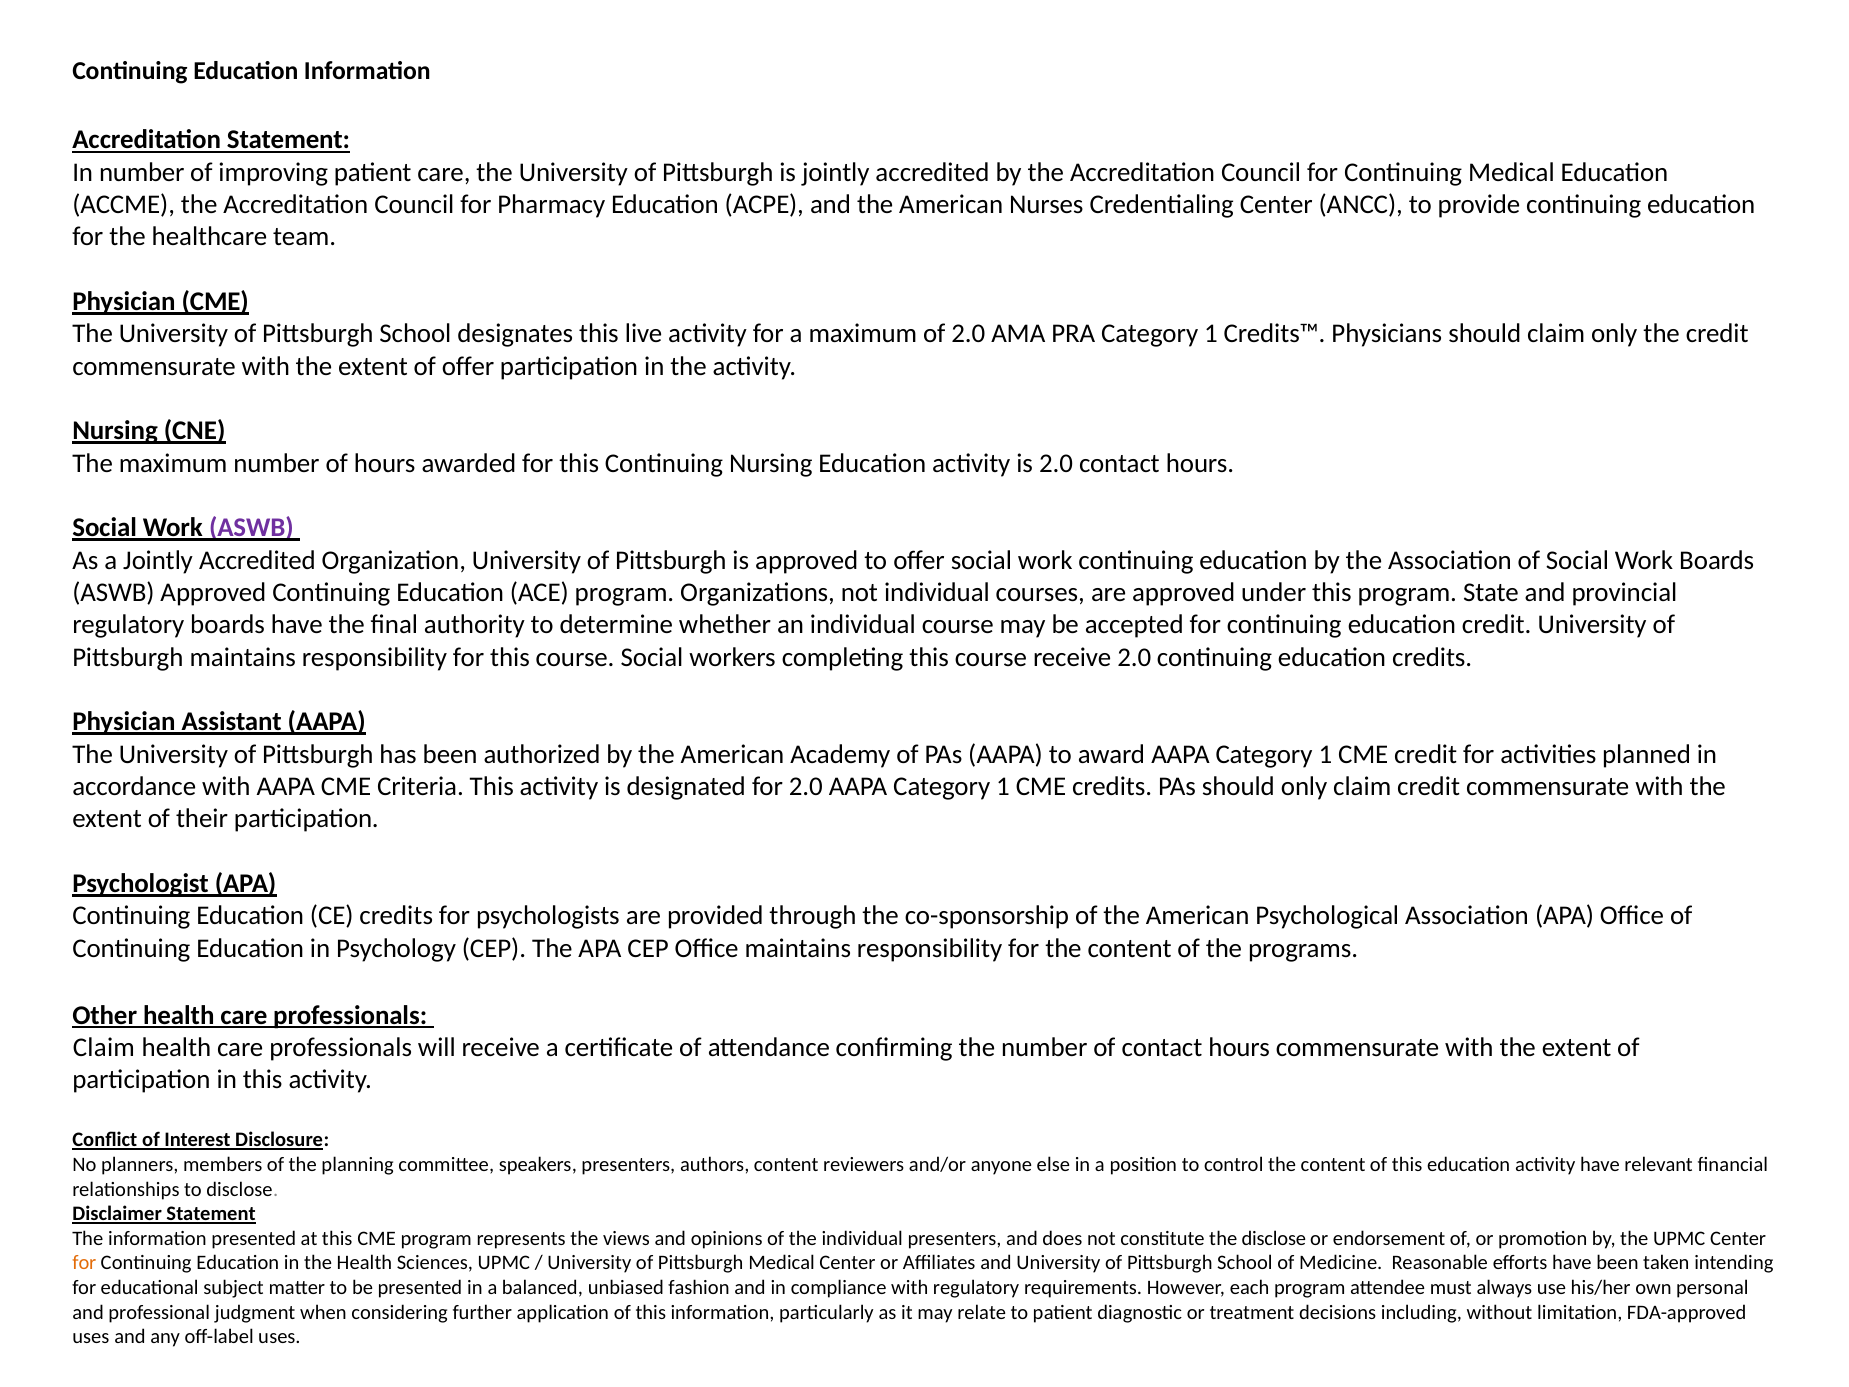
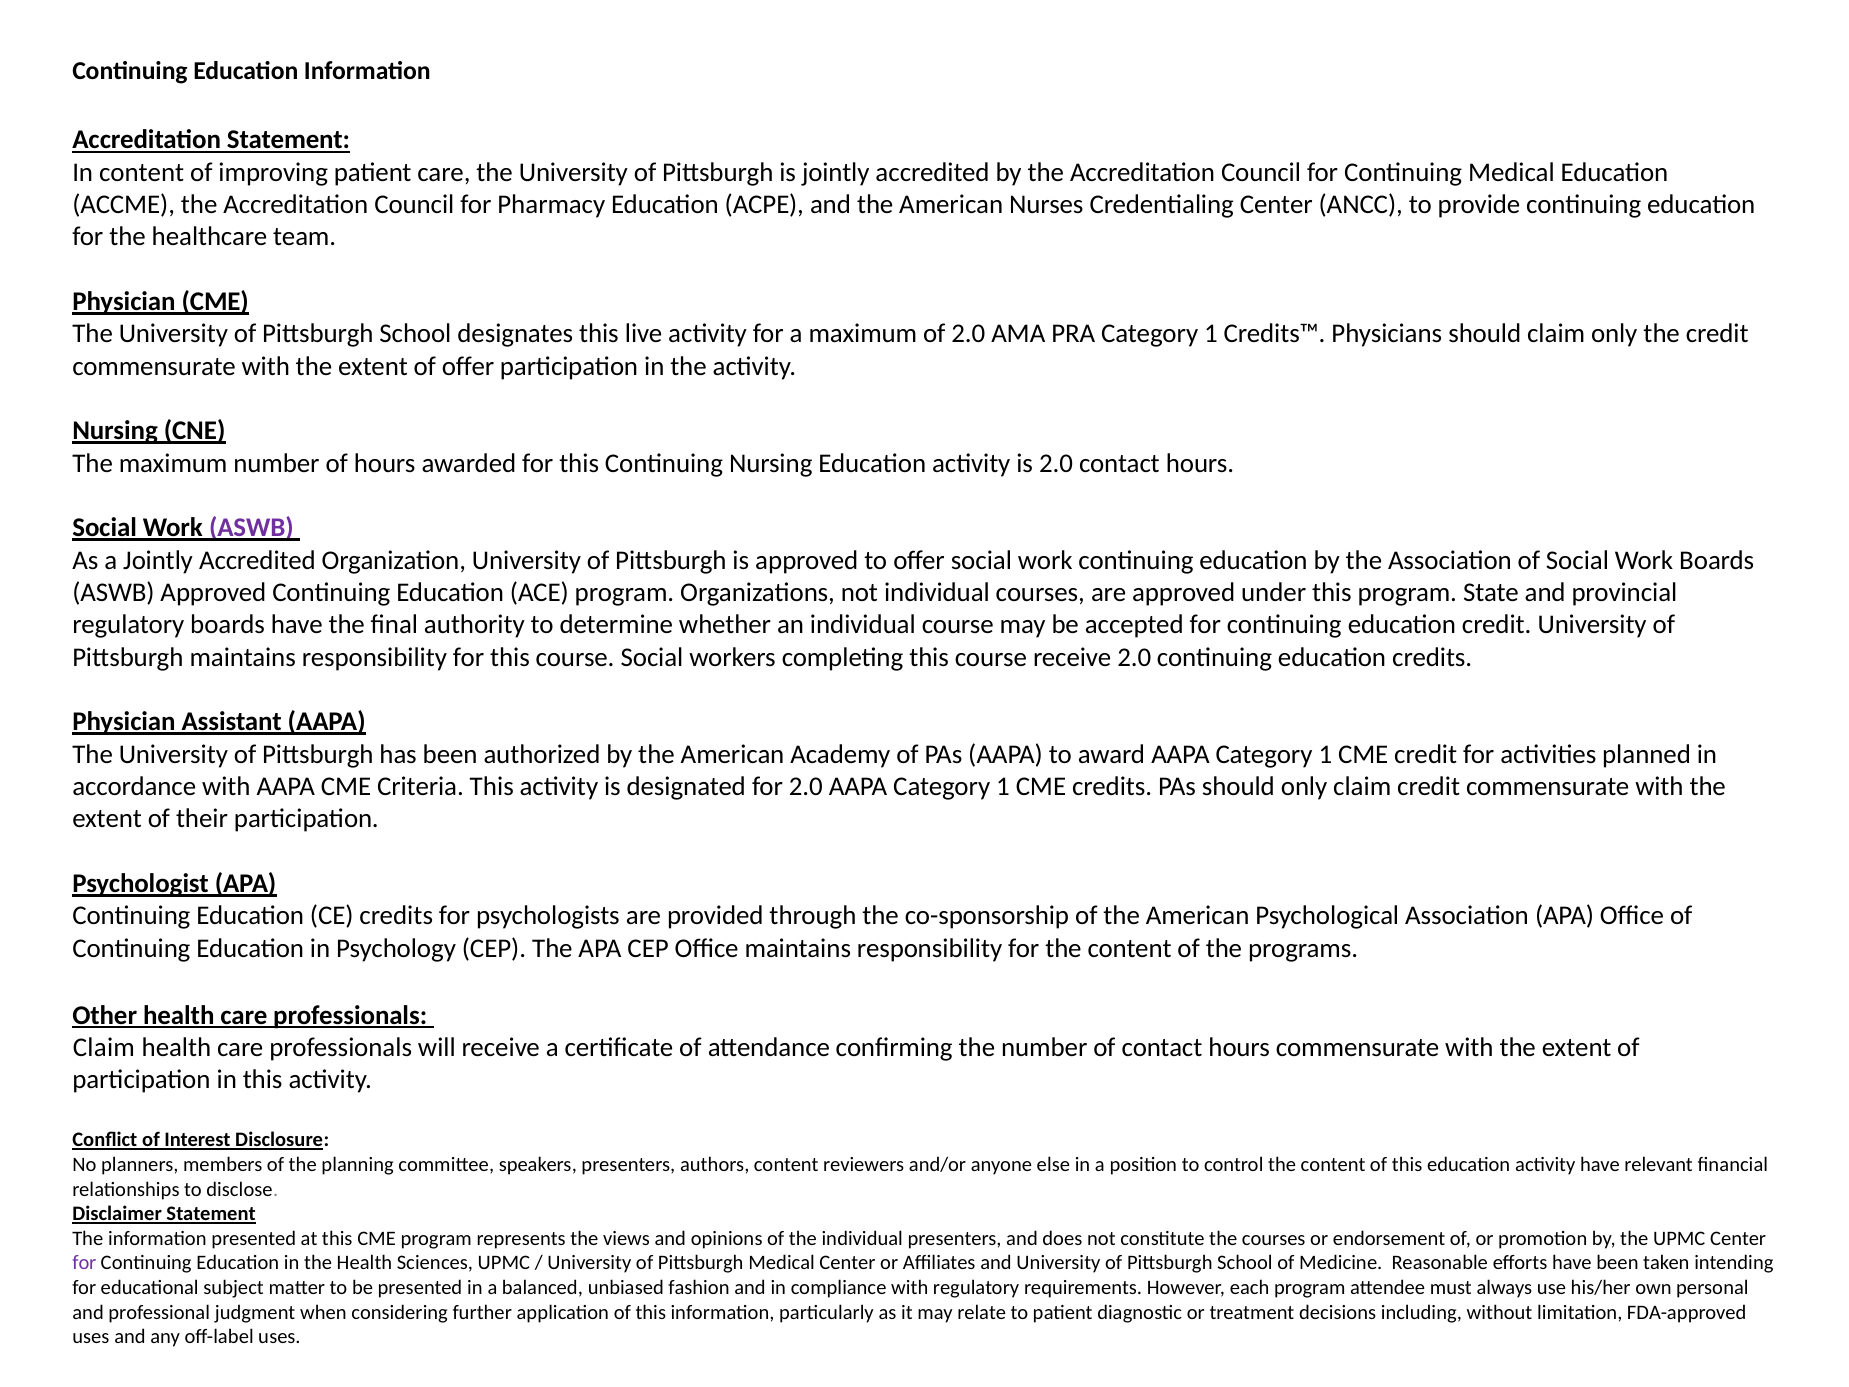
In number: number -> content (142, 172)
the disclose: disclose -> courses (1274, 1238)
for colour: orange -> purple (84, 1263)
